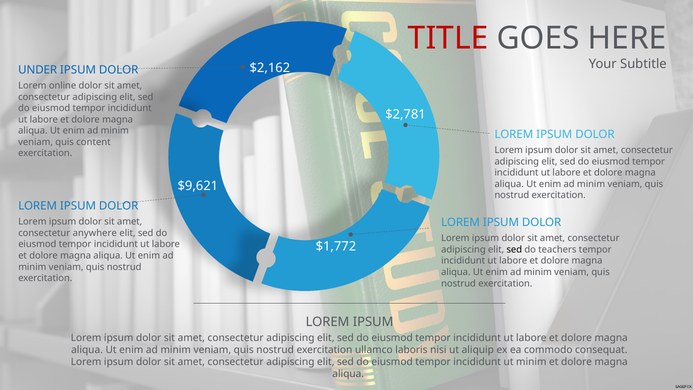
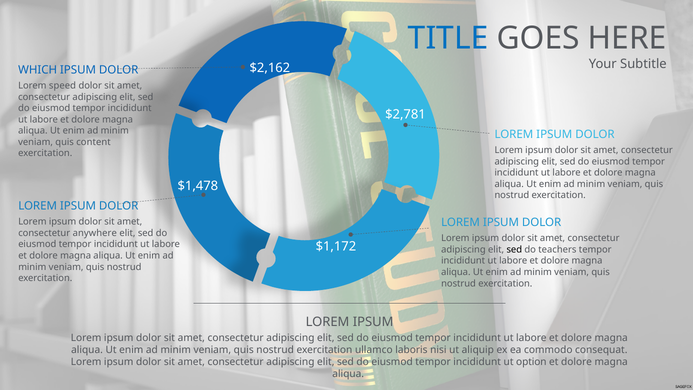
TITLE colour: red -> blue (448, 38)
UNDER: UNDER -> WHICH (38, 70)
online: online -> speed (62, 86)
$9,621: $9,621 -> $1,478 (198, 186)
$1,772: $1,772 -> $1,172 (336, 246)
ut minim: minim -> option (531, 362)
